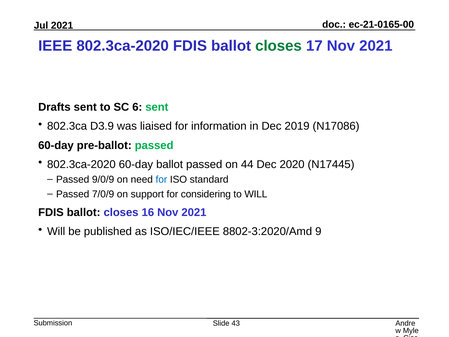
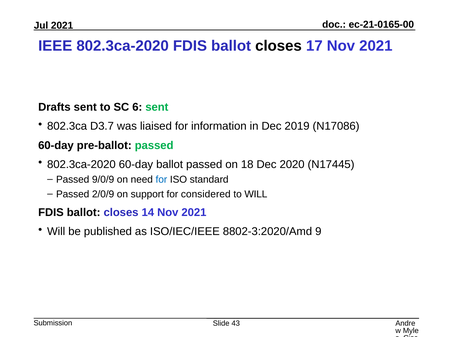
closes colour: green -> black (278, 46)
D3.9: D3.9 -> D3.7 (102, 126)
44: 44 -> 18 (247, 164)
7/0/9: 7/0/9 -> 2/0/9 (103, 194)
considering: considering -> considered (206, 194)
16: 16 -> 14 (148, 212)
